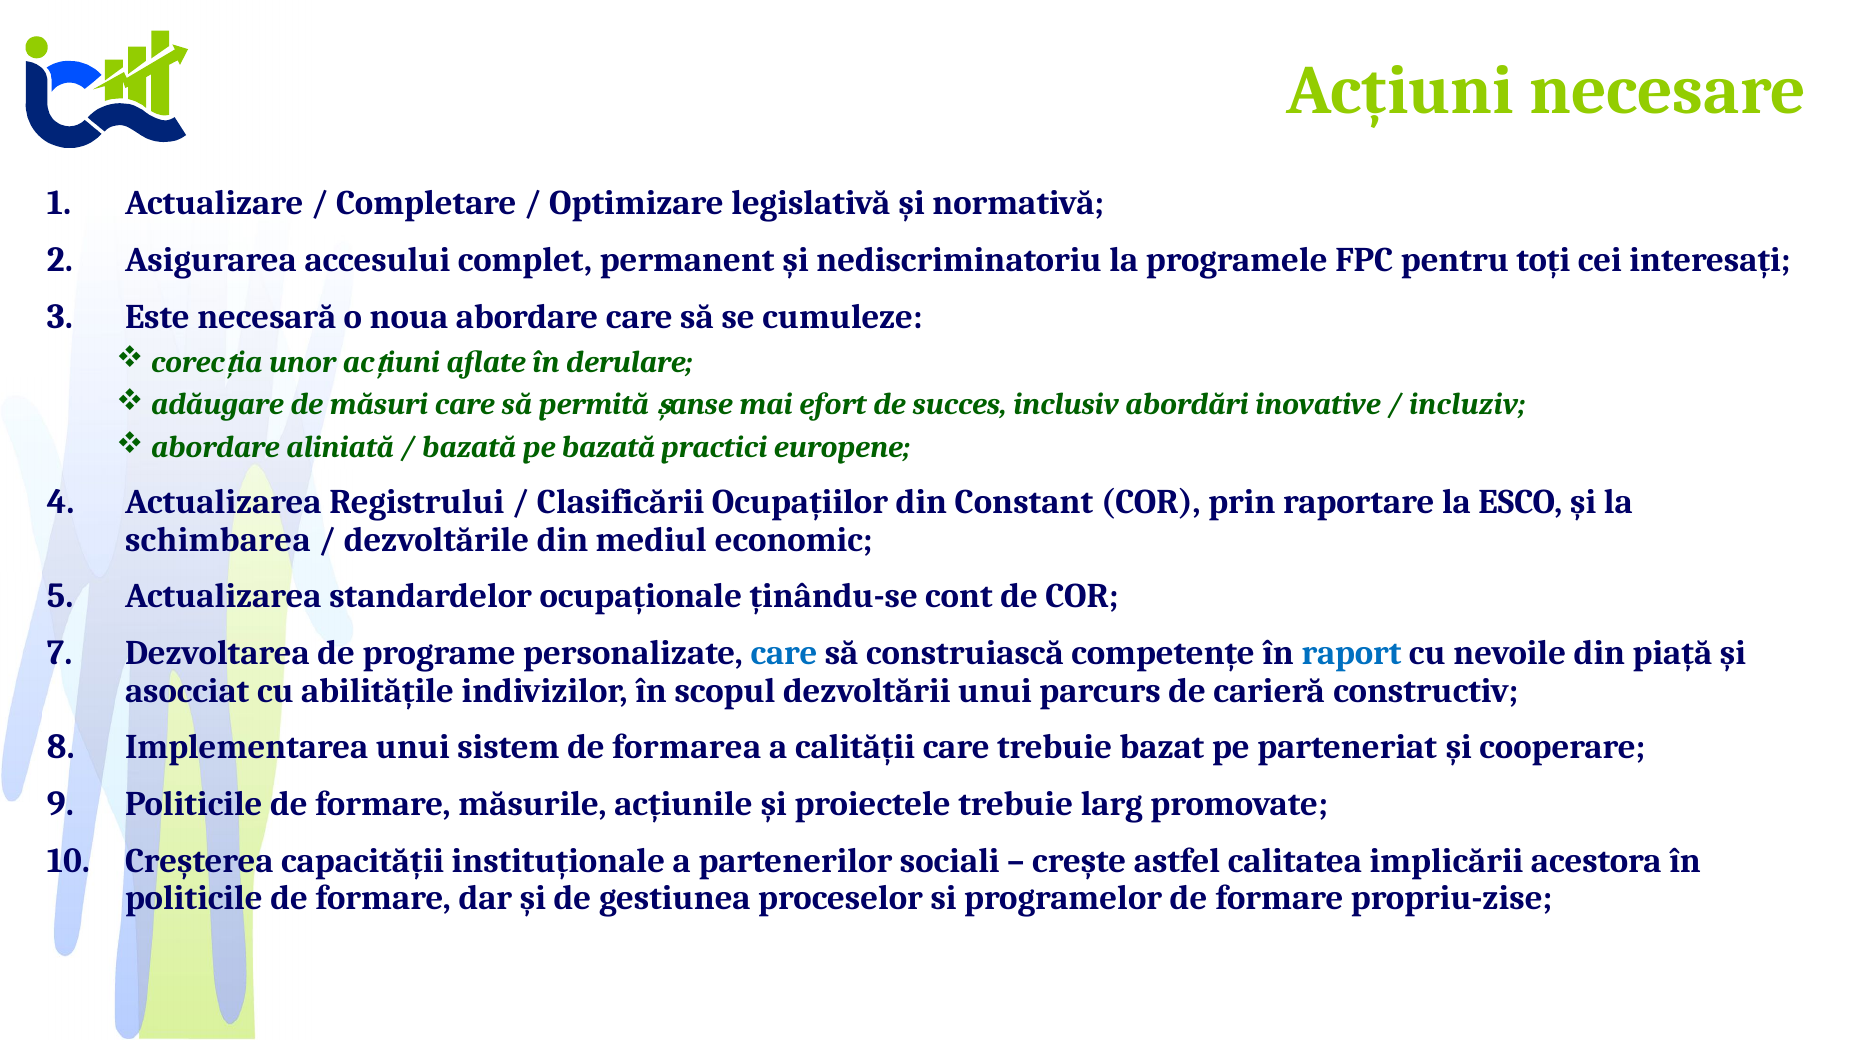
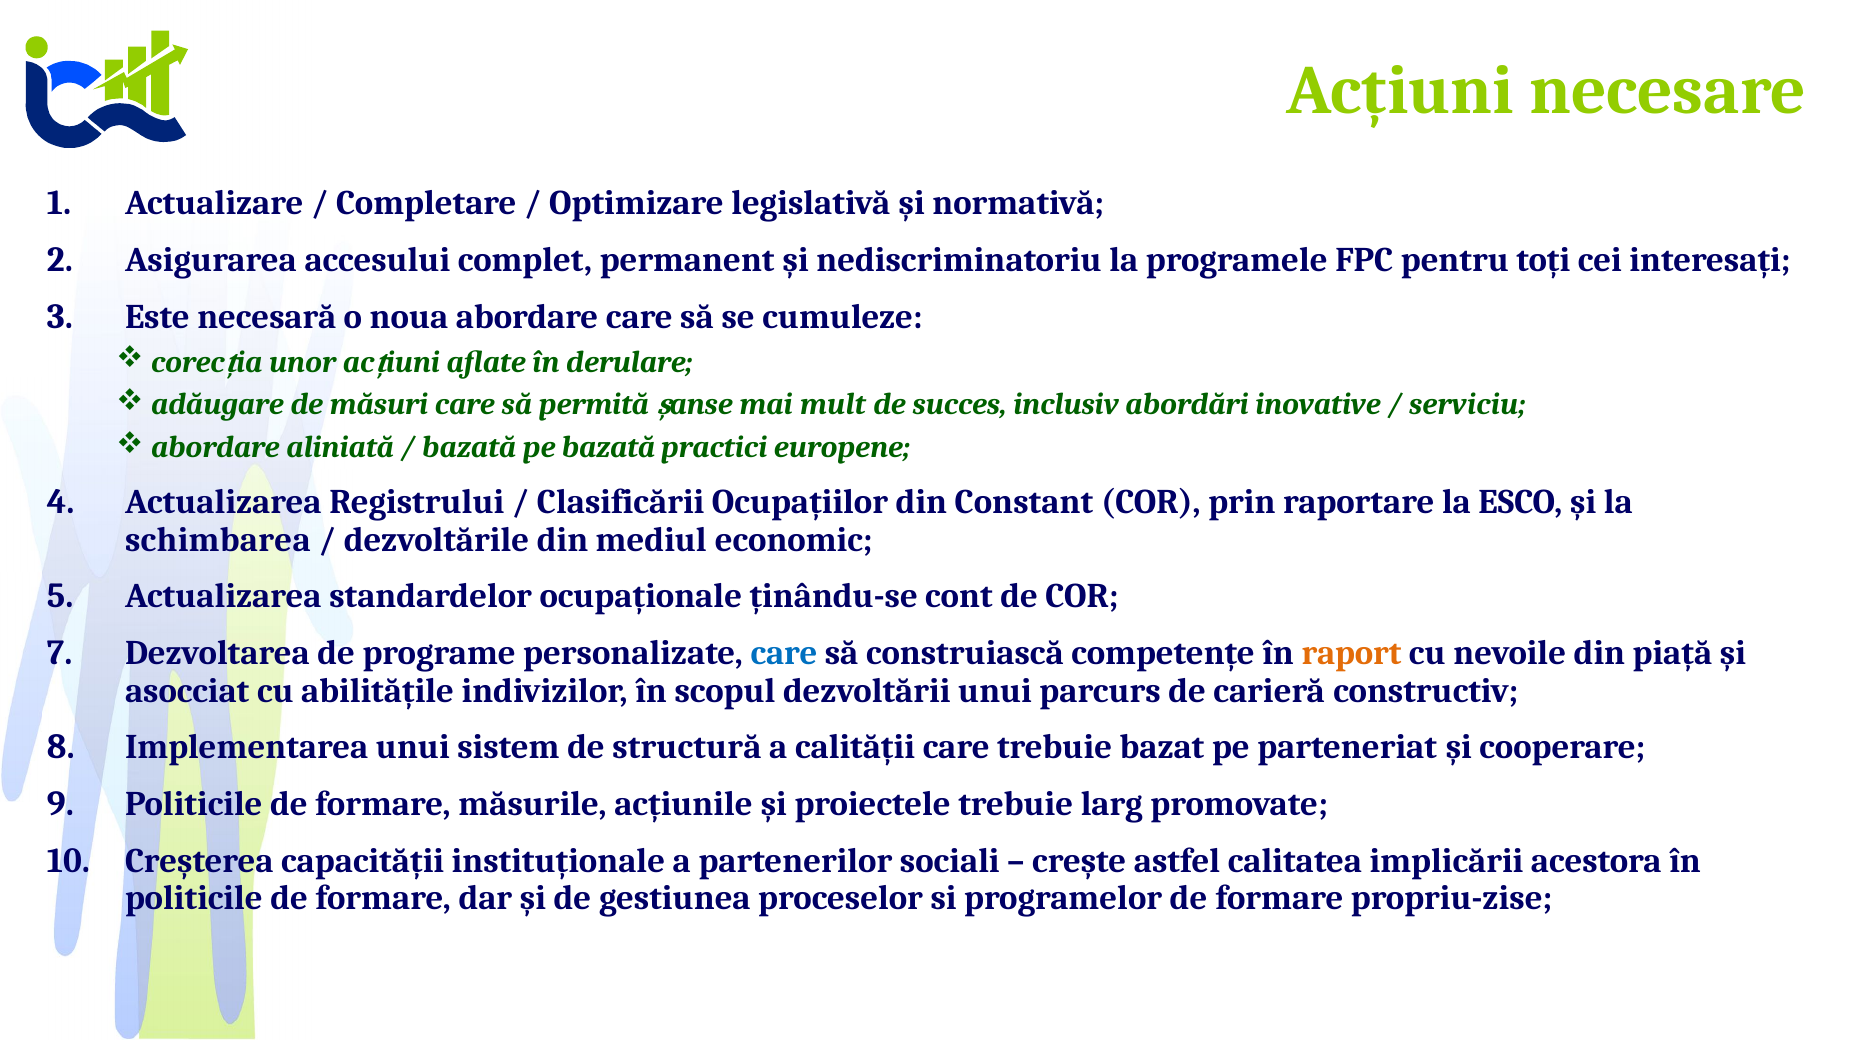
efort: efort -> mult (833, 405)
incluziv: incluziv -> serviciu (1467, 405)
raport colour: blue -> orange (1352, 654)
formarea: formarea -> structură (687, 748)
